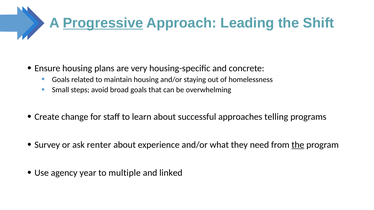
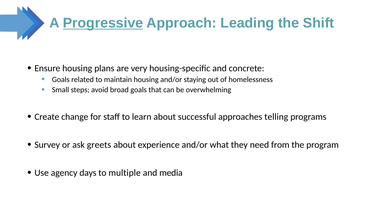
renter: renter -> greets (99, 145)
the underline: present -> none (298, 145)
year: year -> days (88, 173)
linked: linked -> media (171, 173)
